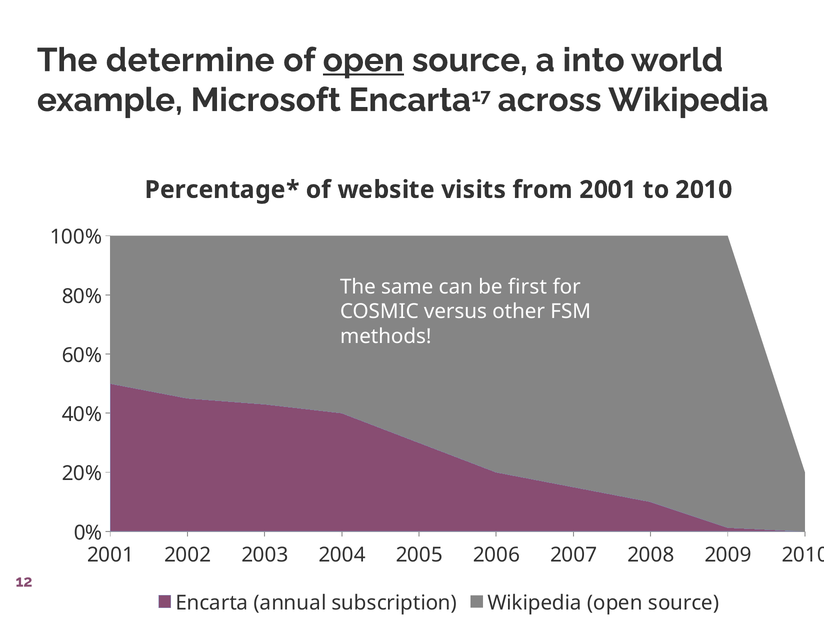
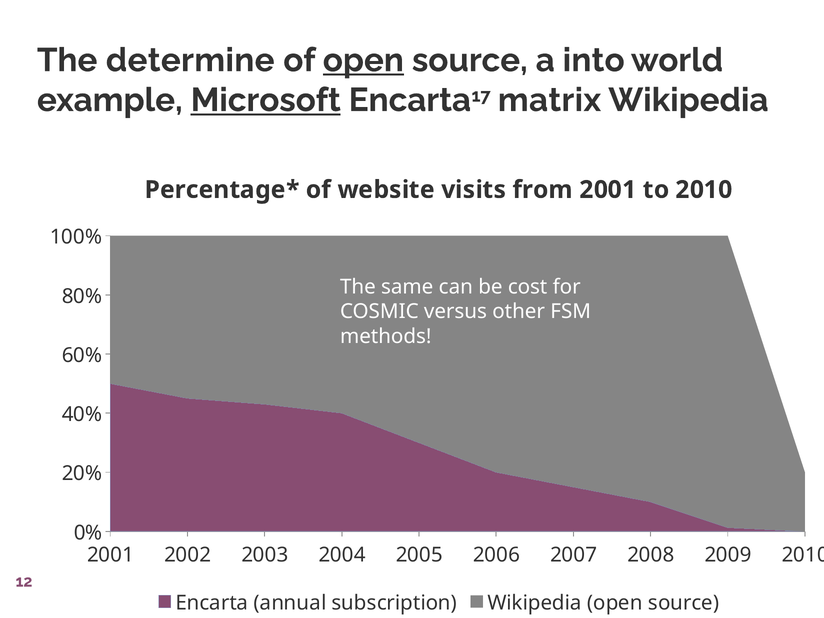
Microsoft underline: none -> present (266, 100)
across: across -> matrix (549, 100)
first: first -> cost (528, 287)
